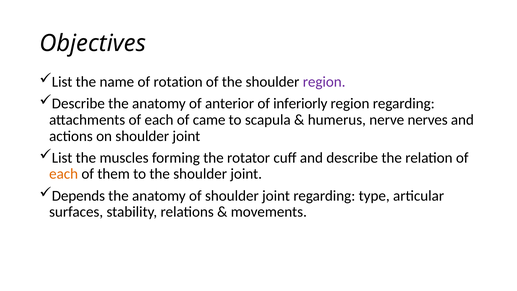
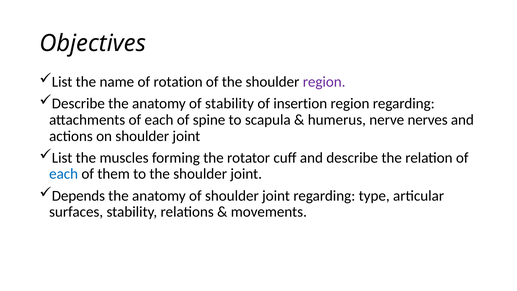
of anterior: anterior -> stability (229, 103)
inferiorly: inferiorly -> insertion (300, 103)
came: came -> spine (209, 120)
each colour: orange -> blue (64, 174)
